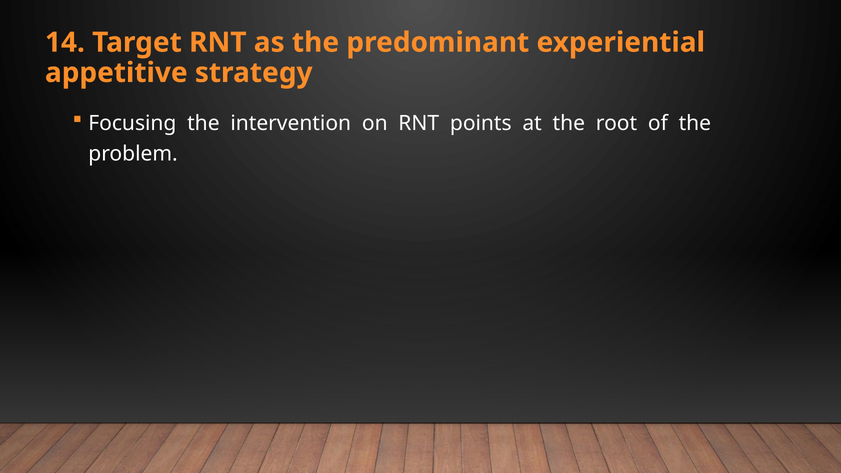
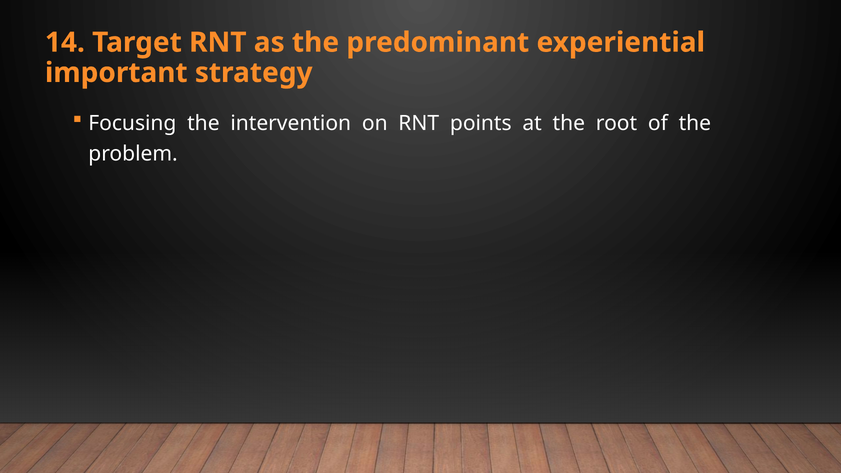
appetitive: appetitive -> important (116, 73)
